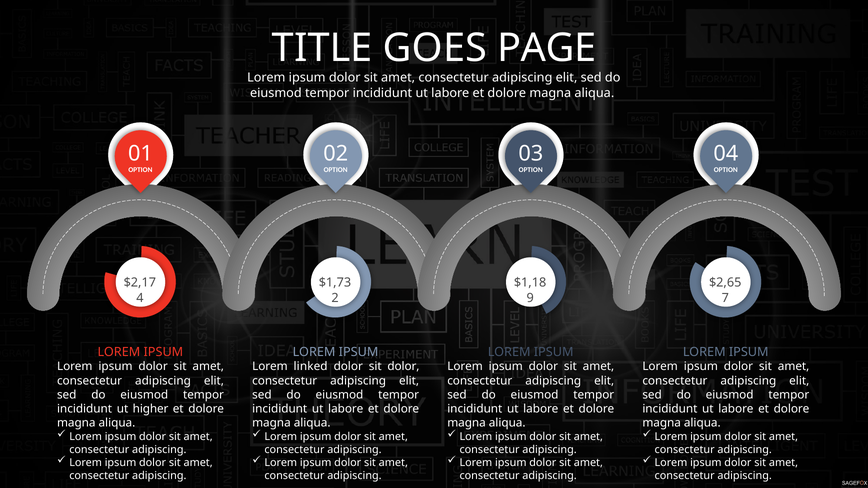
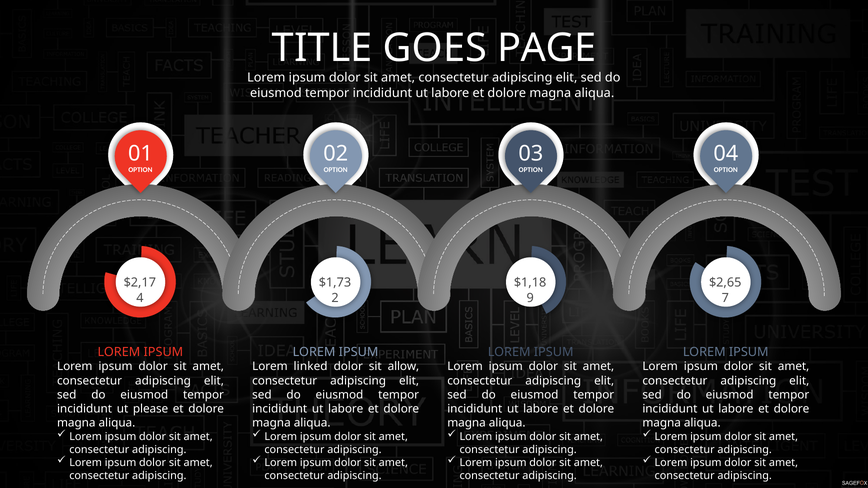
sit dolor: dolor -> allow (403, 367)
higher: higher -> please (151, 409)
